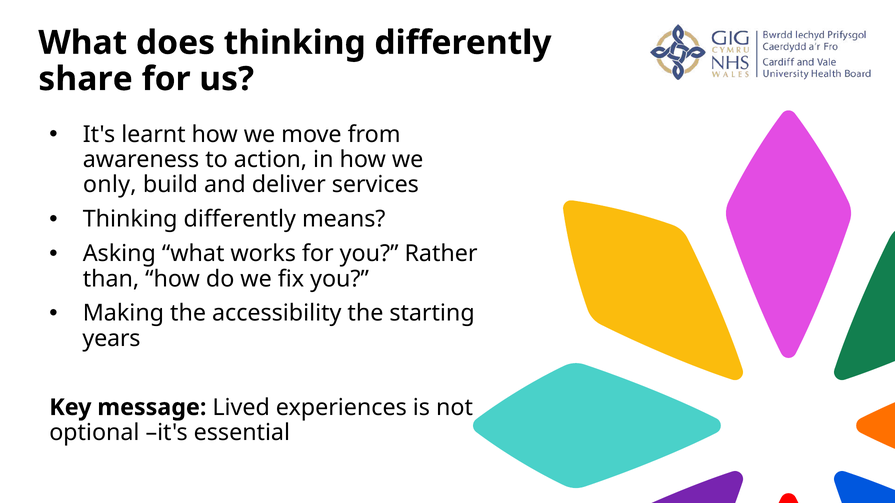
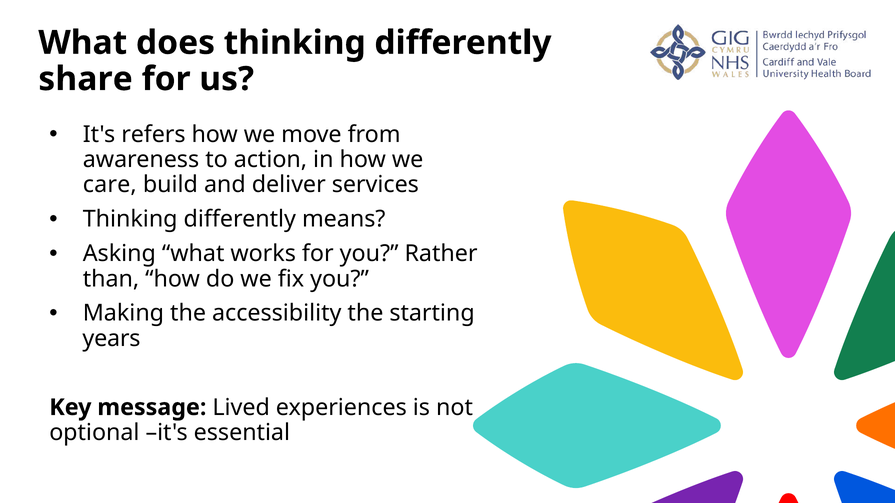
learnt: learnt -> refers (153, 135)
only: only -> care (110, 185)
